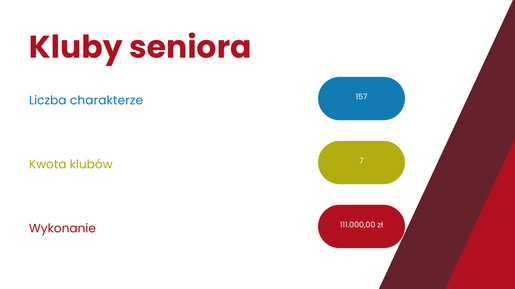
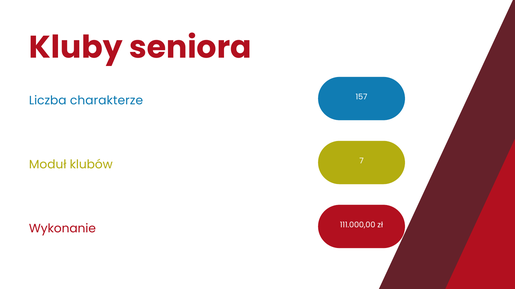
Kwota: Kwota -> Moduł (48, 165)
